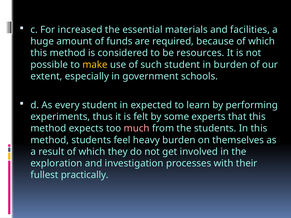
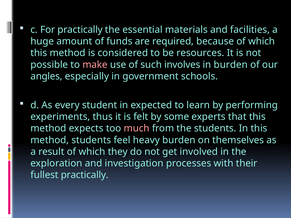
For increased: increased -> practically (80, 30)
make colour: yellow -> pink (95, 65)
such student: student -> involves (182, 65)
extent: extent -> angles (47, 76)
